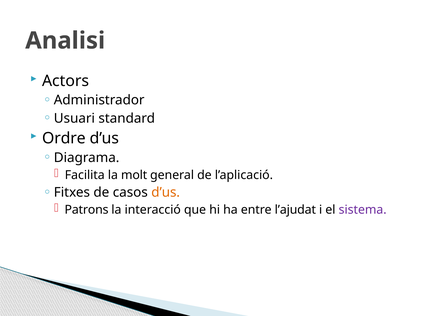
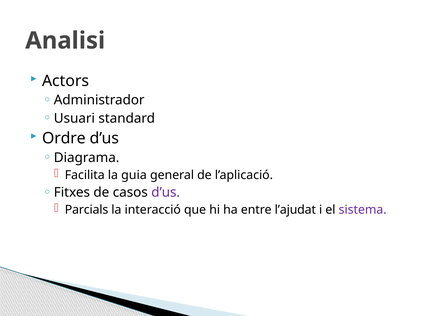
molt: molt -> guia (134, 175)
d’us colour: orange -> purple (166, 192)
Patrons: Patrons -> Parcials (87, 210)
